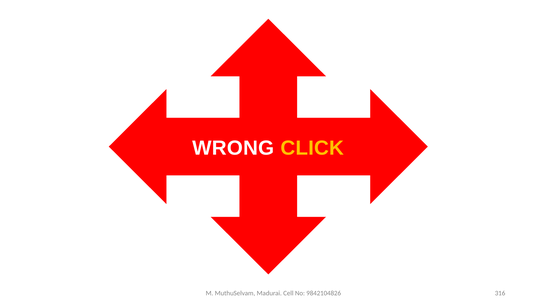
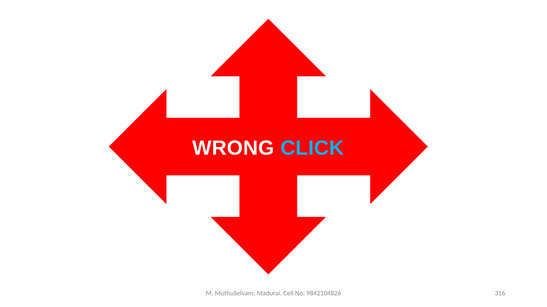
CLICK colour: yellow -> light blue (312, 148)
